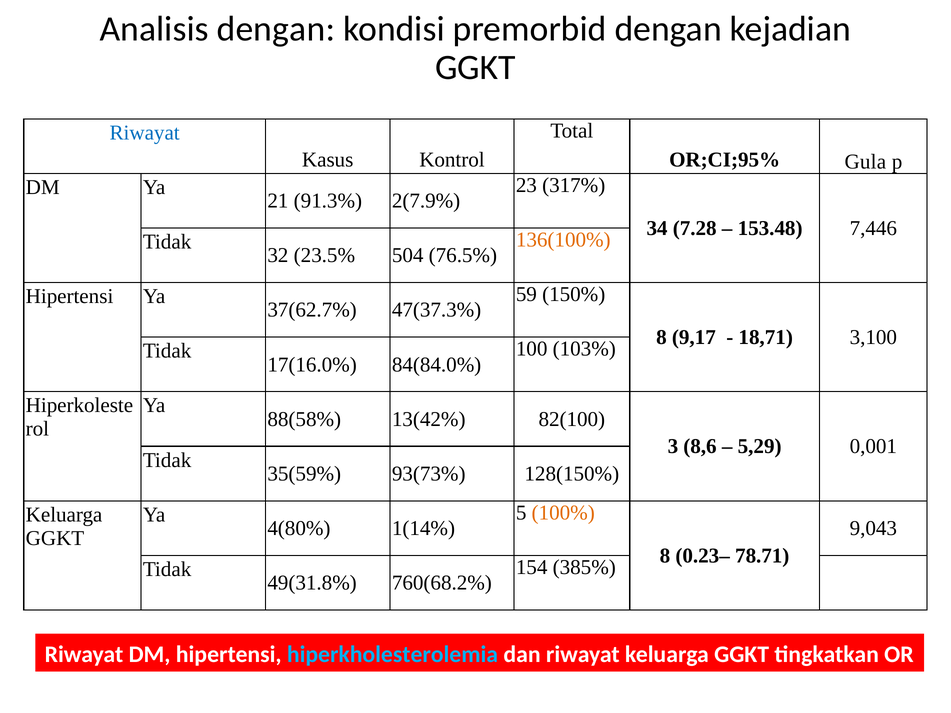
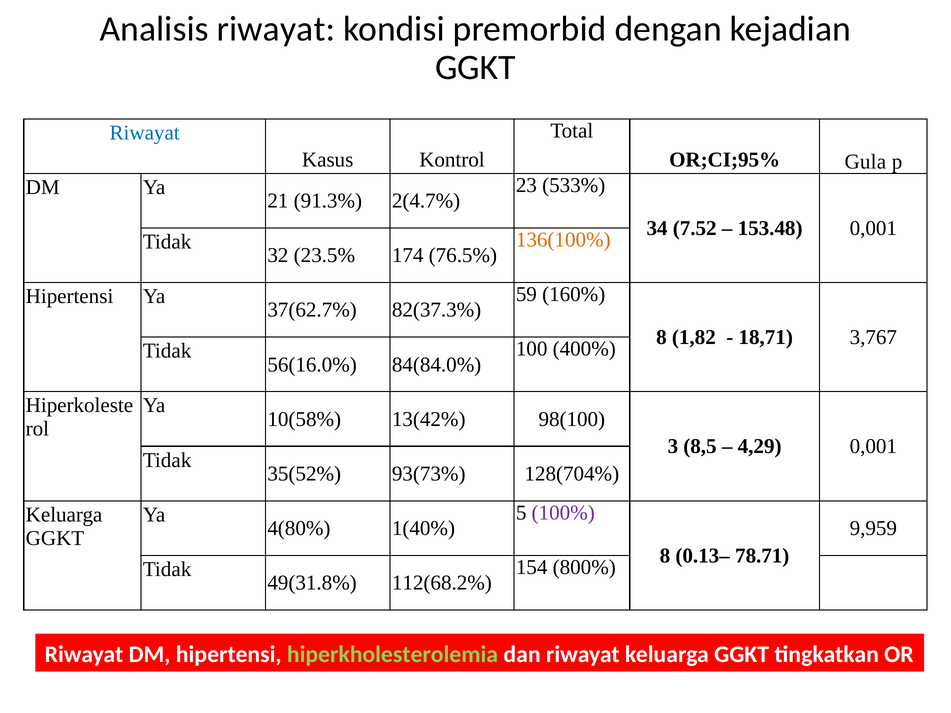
Analisis dengan: dengan -> riwayat (276, 29)
317%: 317% -> 533% (574, 185)
2(7.9%: 2(7.9% -> 2(4.7% (426, 201)
7.28: 7.28 -> 7.52 (695, 228)
153.48 7,446: 7,446 -> 0,001 (873, 228)
504: 504 -> 174 (408, 255)
150%: 150% -> 160% (574, 295)
47(37.3%: 47(37.3% -> 82(37.3% (437, 310)
9,17: 9,17 -> 1,82 (694, 337)
3,100: 3,100 -> 3,767 (873, 337)
103%: 103% -> 400% (584, 349)
17(16.0%: 17(16.0% -> 56(16.0% (312, 365)
88(58%: 88(58% -> 10(58% (304, 419)
82(100: 82(100 -> 98(100 (572, 419)
8,6: 8,6 -> 8,5 (700, 447)
5,29: 5,29 -> 4,29 (760, 447)
35(59%: 35(59% -> 35(52% (304, 474)
128(150%: 128(150% -> 128(704% (572, 474)
100% colour: orange -> purple (563, 513)
1(14%: 1(14% -> 1(40% (423, 528)
9,043: 9,043 -> 9,959 (873, 528)
0.23–: 0.23– -> 0.13– (703, 556)
385%: 385% -> 800% (584, 567)
760(68.2%: 760(68.2% -> 112(68.2% (442, 583)
hiperkholesterolemia colour: light blue -> light green (392, 655)
